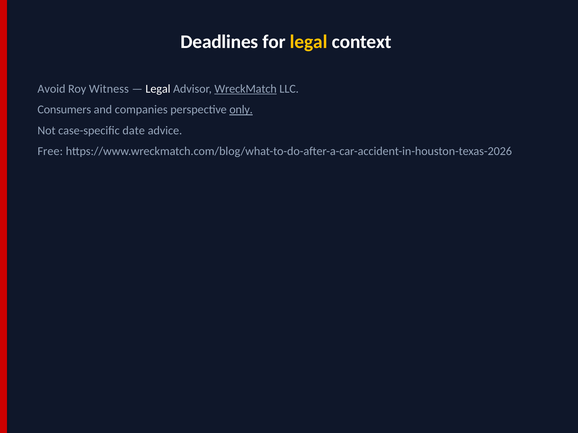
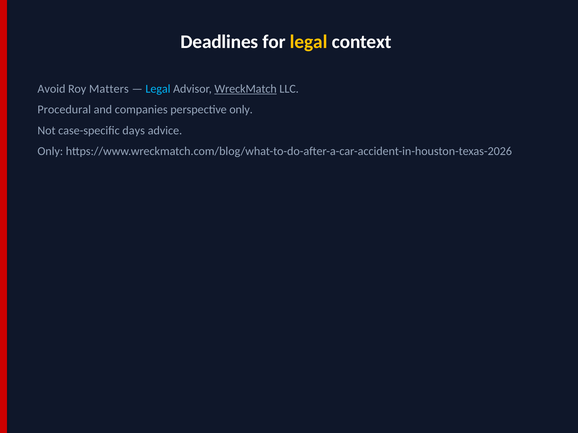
Witness: Witness -> Matters (109, 89)
Legal colour: white -> light blue (158, 89)
Consumers: Consumers -> Procedural (64, 110)
only underline: present -> none (241, 110)
date: date -> days (134, 131)
Free: Free -> Only (50, 152)
